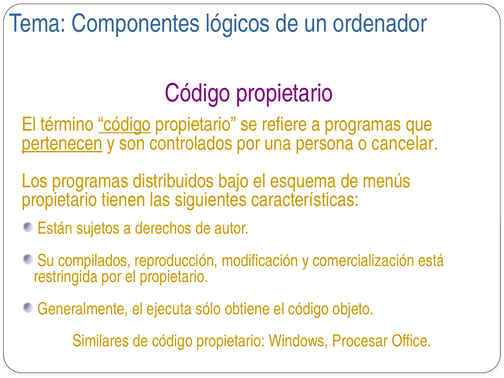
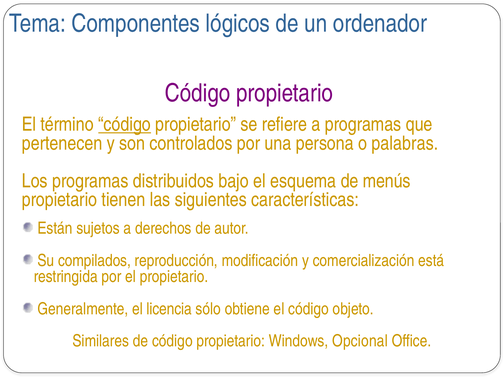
pertenecen underline: present -> none (62, 143)
cancelar: cancelar -> palabras (405, 143)
ejecuta: ejecuta -> licencia (169, 309)
Procesar: Procesar -> Opcional (360, 341)
